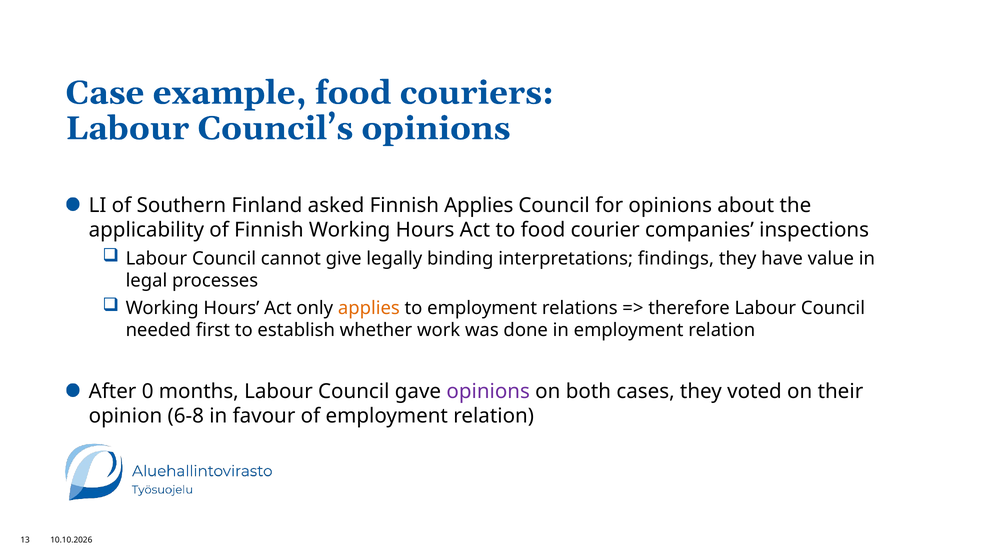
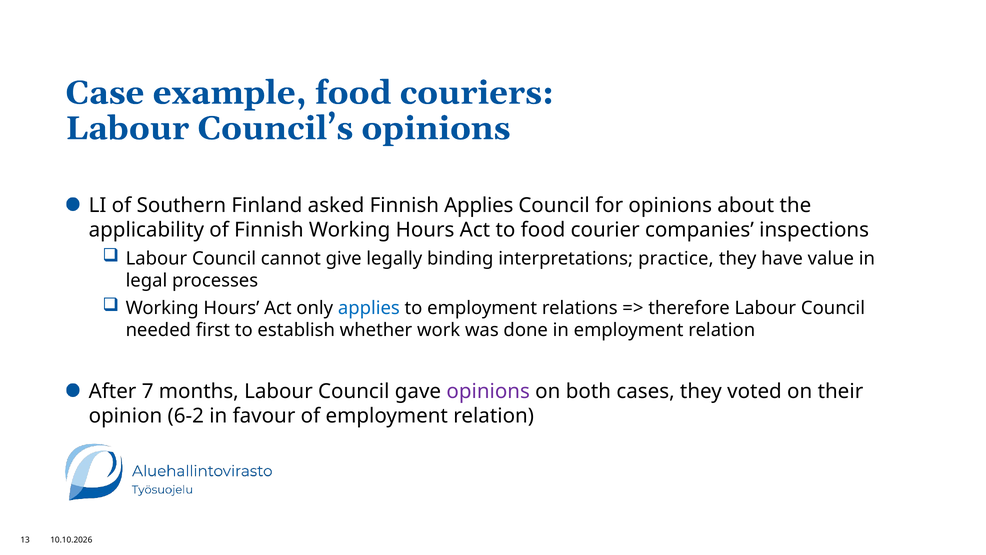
findings: findings -> practice (676, 258)
applies colour: orange -> blue (369, 308)
0: 0 -> 7 (148, 391)
6-8: 6-8 -> 6-2 (186, 416)
